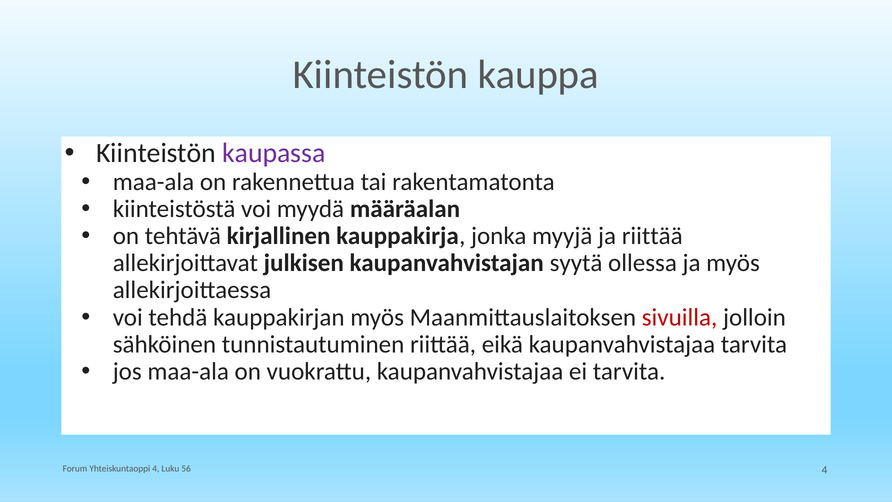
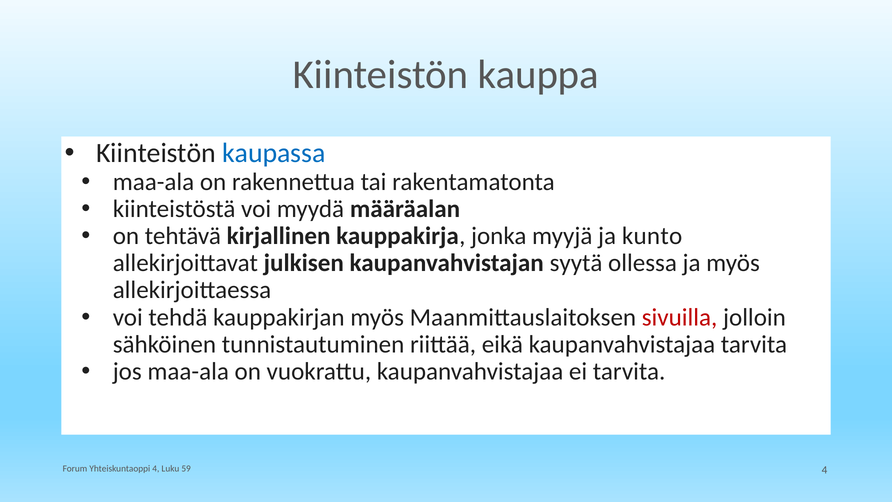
kaupassa colour: purple -> blue (274, 153)
ja riittää: riittää -> kunto (652, 236)
56: 56 -> 59 (186, 468)
